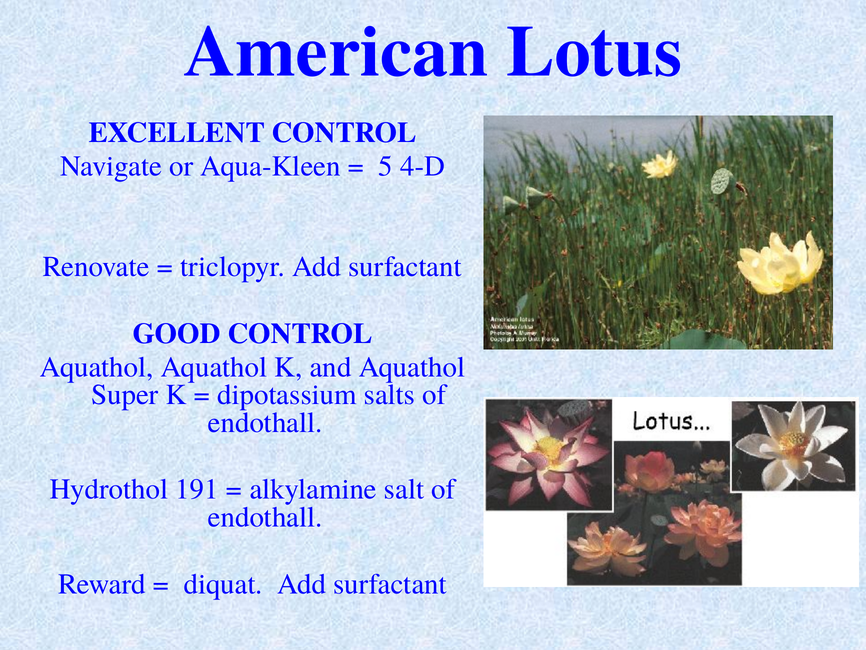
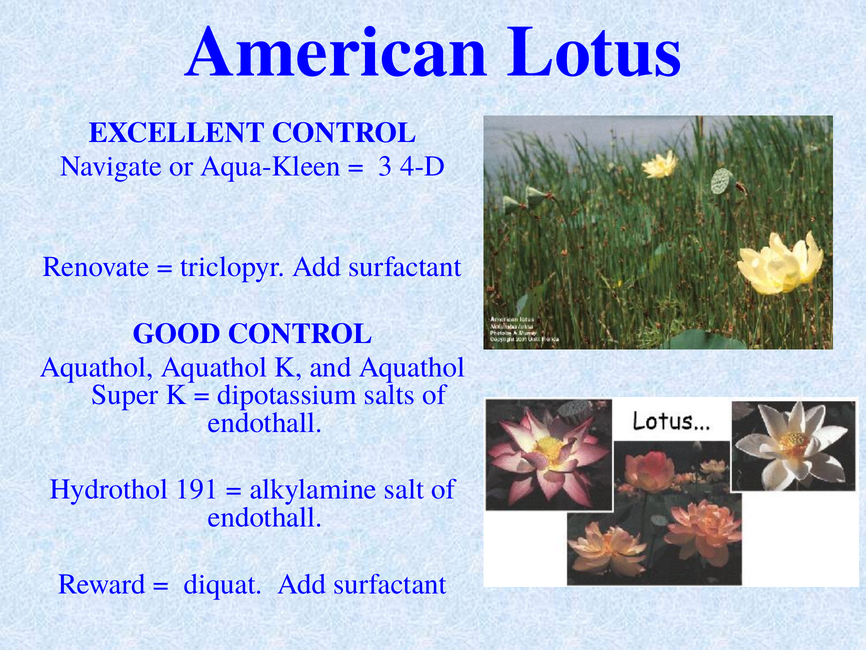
5: 5 -> 3 (386, 166)
